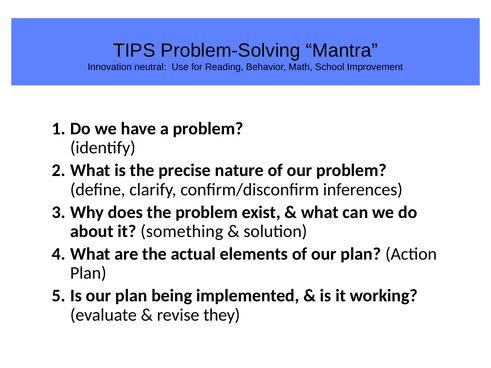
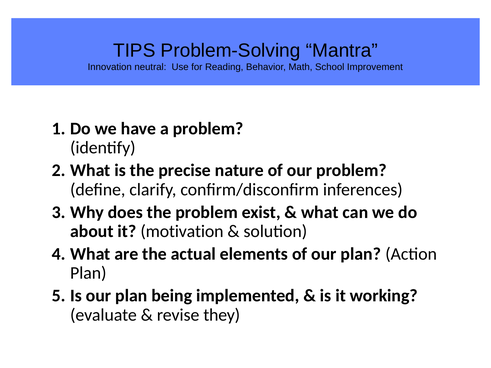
something: something -> motivation (182, 231)
